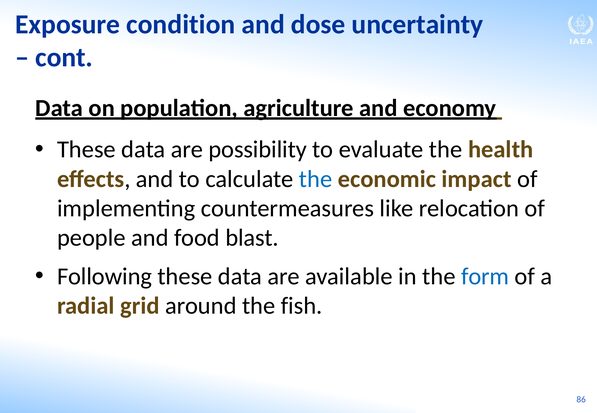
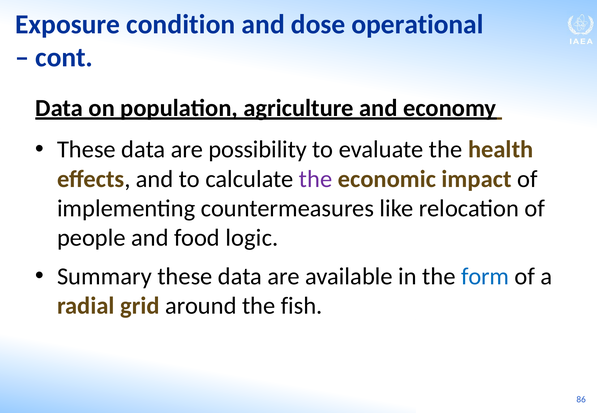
uncertainty: uncertainty -> operational (418, 24)
the colour: blue -> purple (316, 179)
blast: blast -> logic (252, 238)
Following: Following -> Summary (104, 276)
